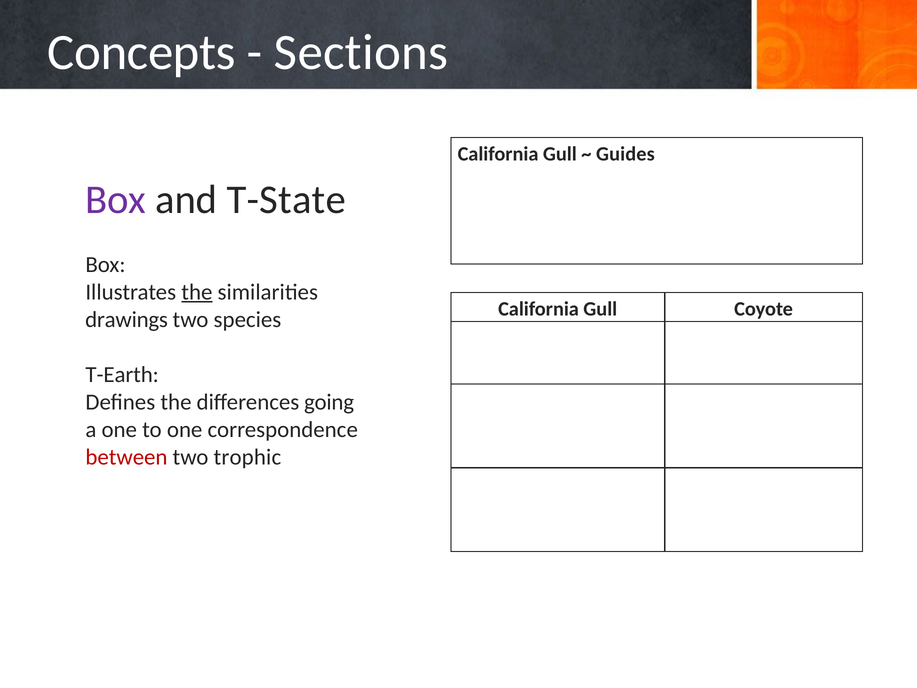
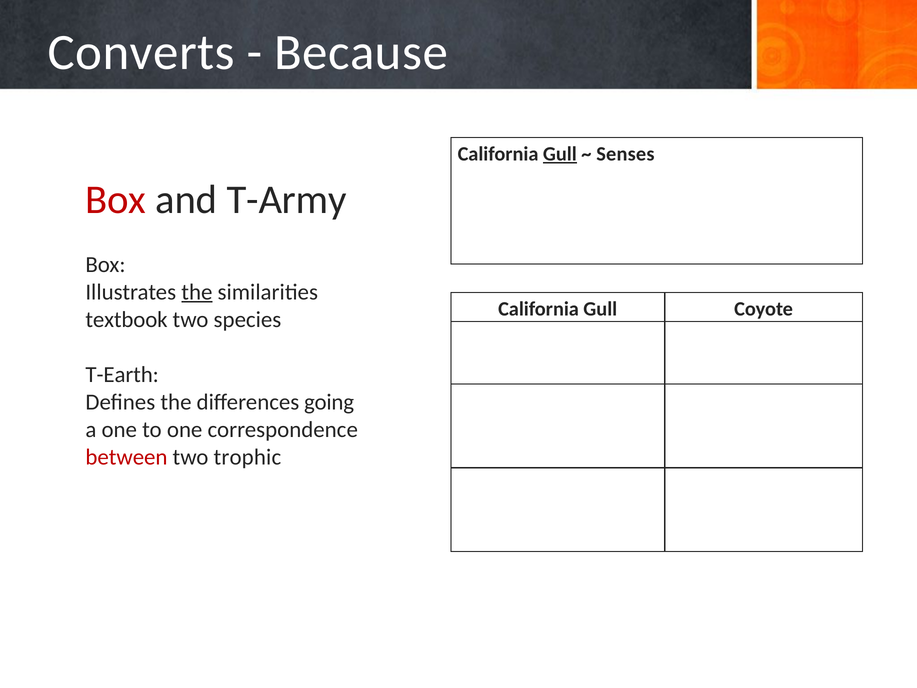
Concepts: Concepts -> Converts (141, 52)
Sections: Sections -> Because (361, 52)
Gull underline: none -> present (560, 154)
Guides: Guides -> Senses (625, 154)
Box colour: purple -> red (116, 200)
T-State: T-State -> T-Army (287, 200)
drawings: drawings -> textbook (127, 319)
